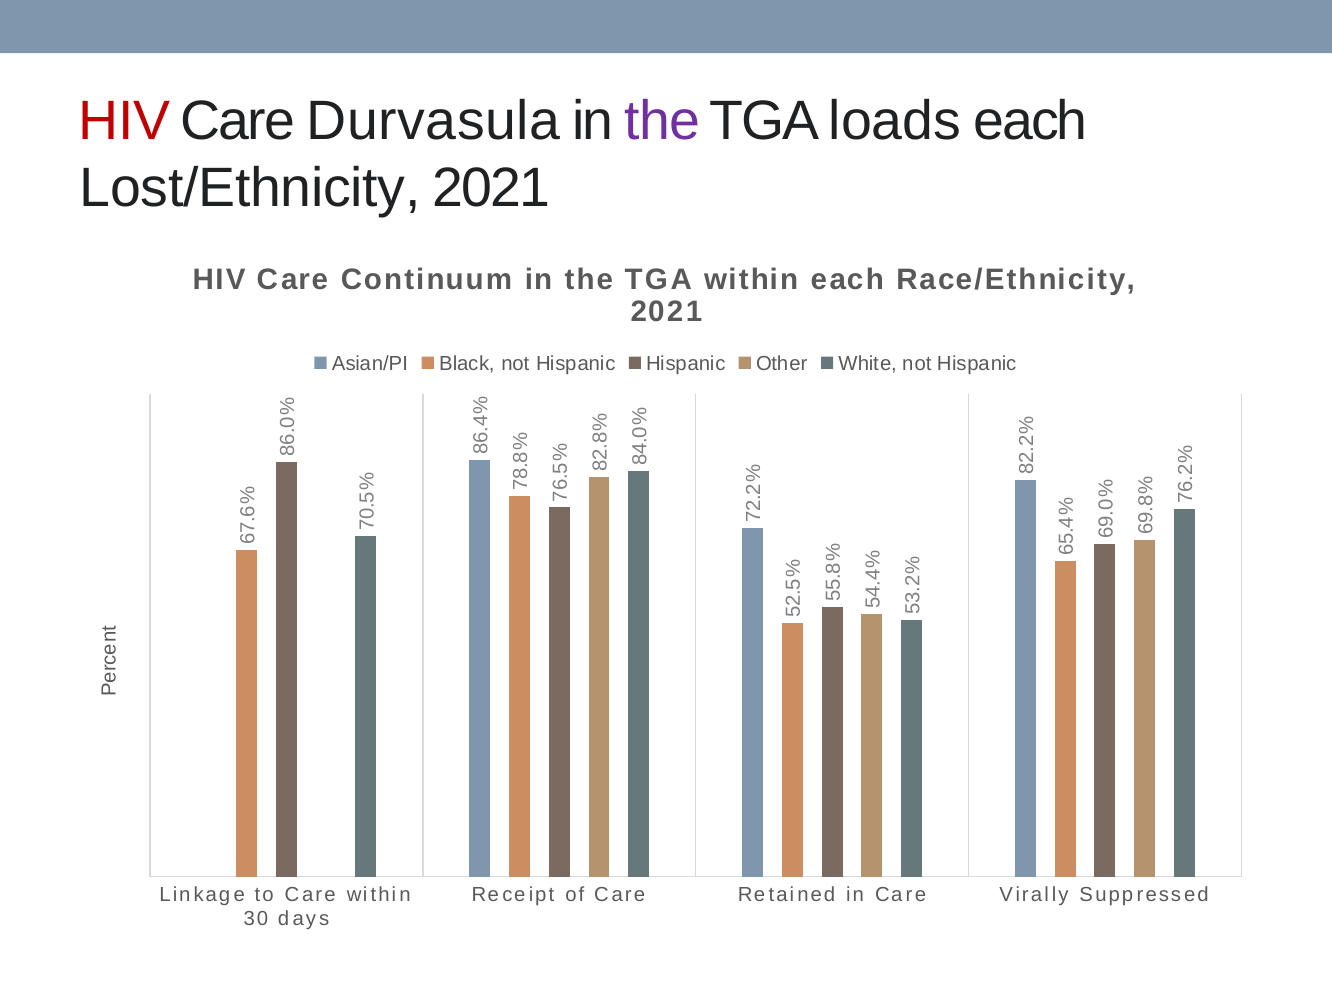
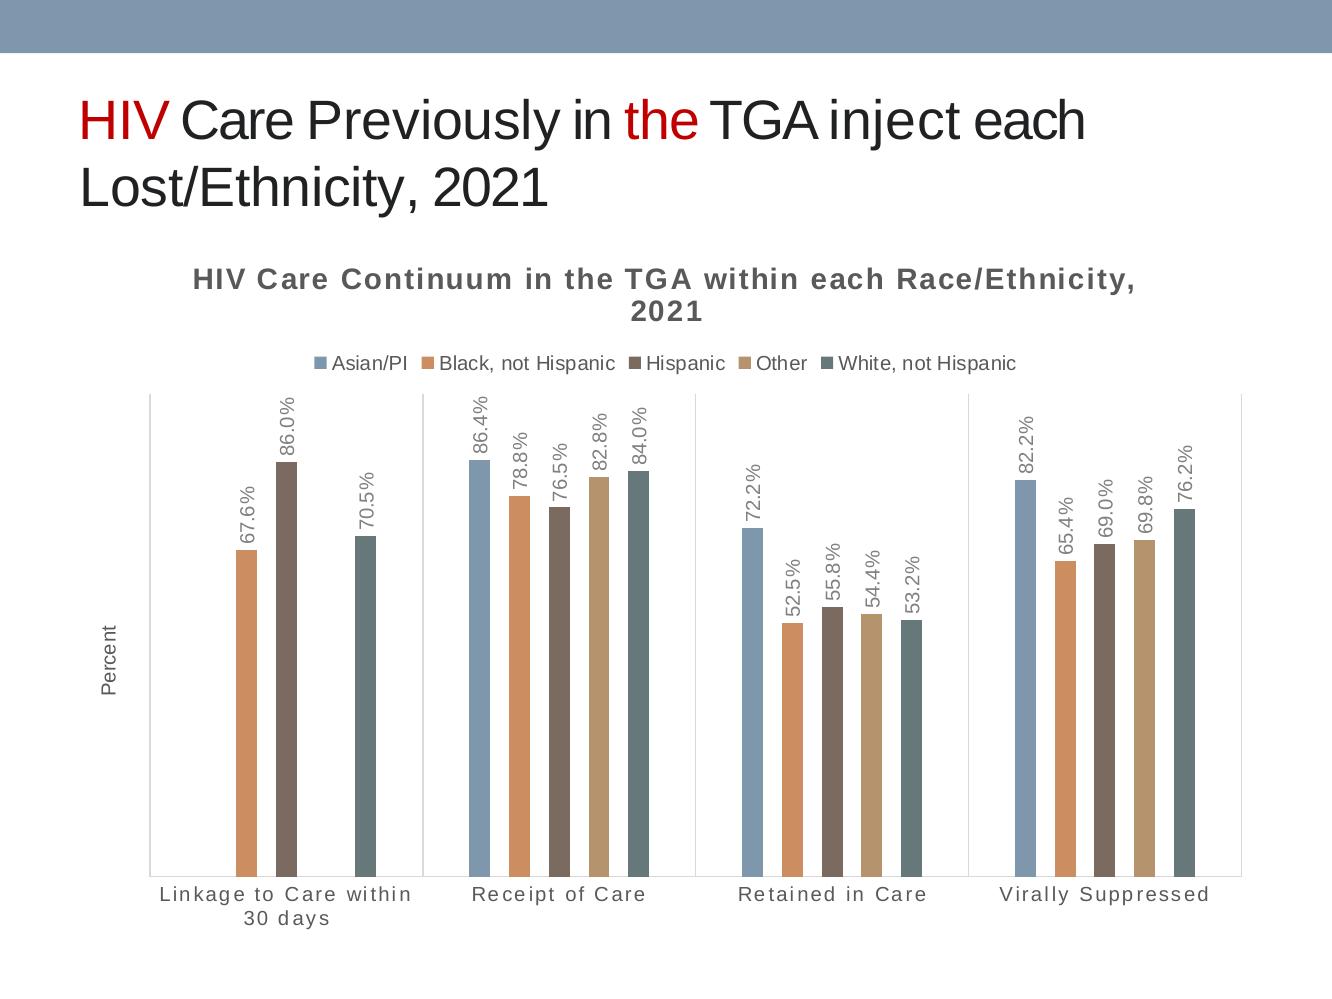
Durvasula: Durvasula -> Previously (434, 121)
the colour: purple -> red (662, 121)
loads: loads -> inject (895, 121)
